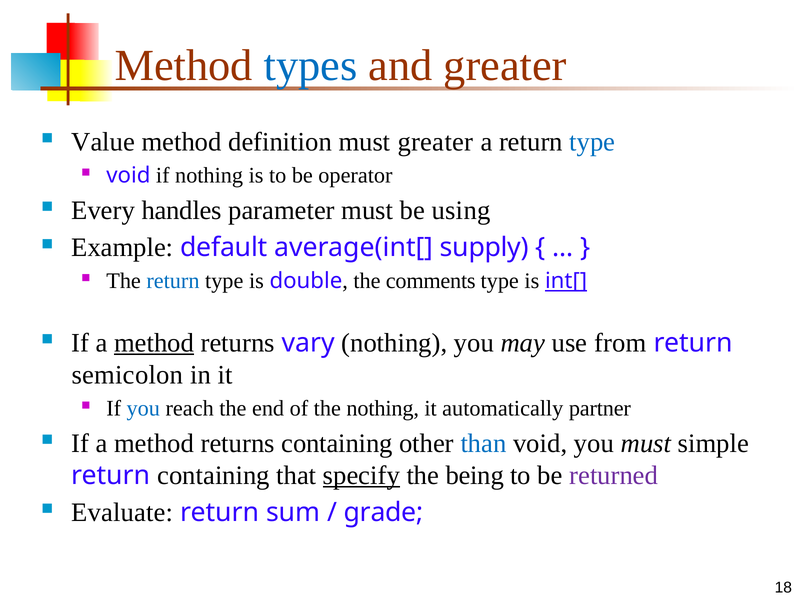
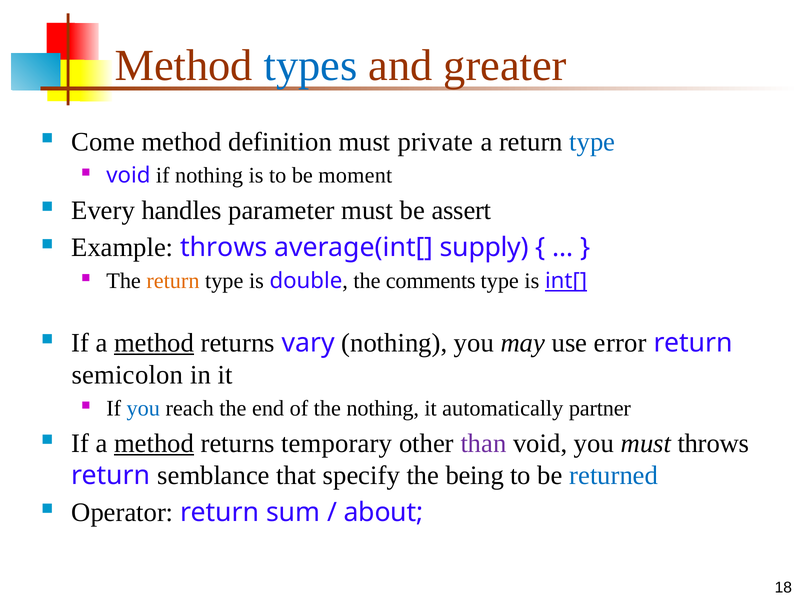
Value: Value -> Come (103, 142)
must greater: greater -> private (435, 142)
operator: operator -> moment (355, 175)
using: using -> assert (461, 210)
Example default: default -> throws (224, 248)
return colour: blue -> orange (173, 281)
from: from -> error (620, 343)
method underline: none -> present (154, 443)
returns containing: containing -> temporary (337, 443)
than colour: blue -> purple (483, 443)
must simple: simple -> throws (713, 443)
return containing: containing -> semblance (214, 475)
specify underline: present -> none (361, 475)
returned colour: purple -> blue (614, 475)
Evaluate: Evaluate -> Operator (122, 513)
grade: grade -> about (383, 513)
